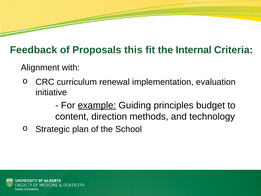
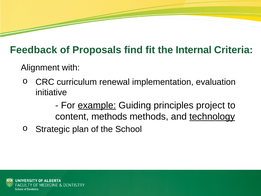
this: this -> find (133, 50)
budget: budget -> project (210, 105)
content direction: direction -> methods (109, 116)
technology underline: none -> present (212, 116)
